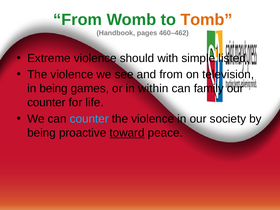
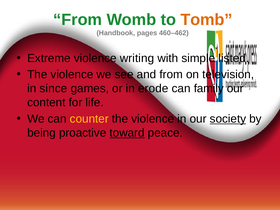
should: should -> writing (137, 58)
in being: being -> since (53, 89)
within: within -> erode (153, 89)
counter: counter -> content (46, 103)
counter colour: light blue -> yellow (89, 119)
society underline: none -> present (228, 119)
